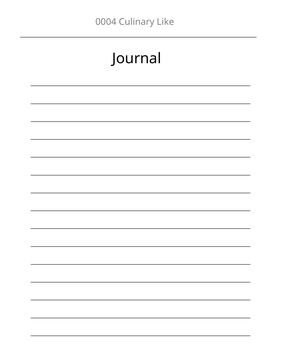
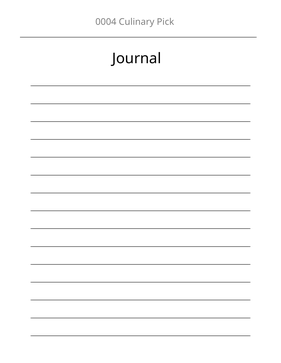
Like: Like -> Pick (165, 22)
